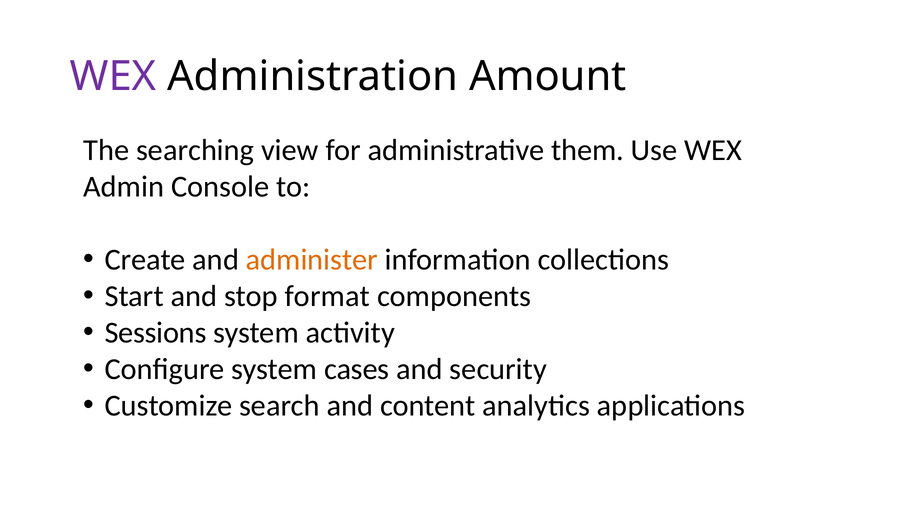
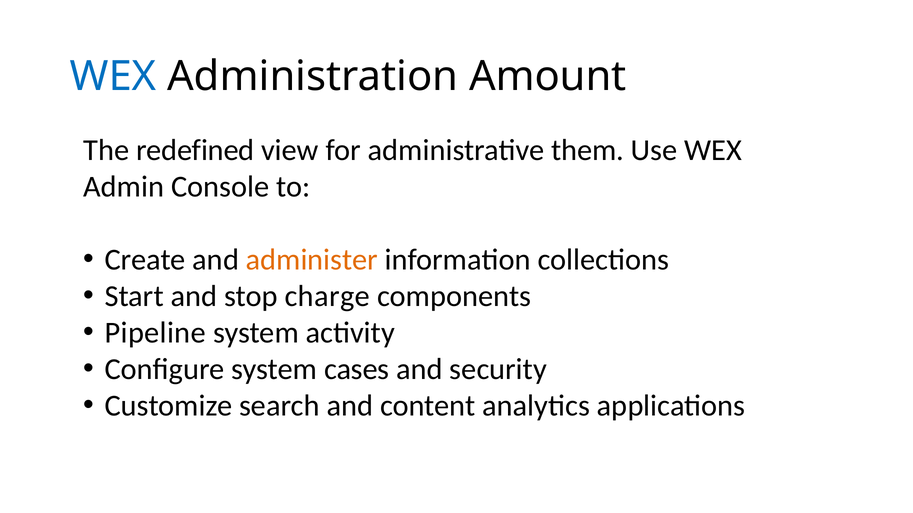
WEX colour: purple -> blue (113, 77)
searching: searching -> redefined (195, 150)
format: format -> charge (327, 296)
Sessions: Sessions -> Pipeline (155, 333)
